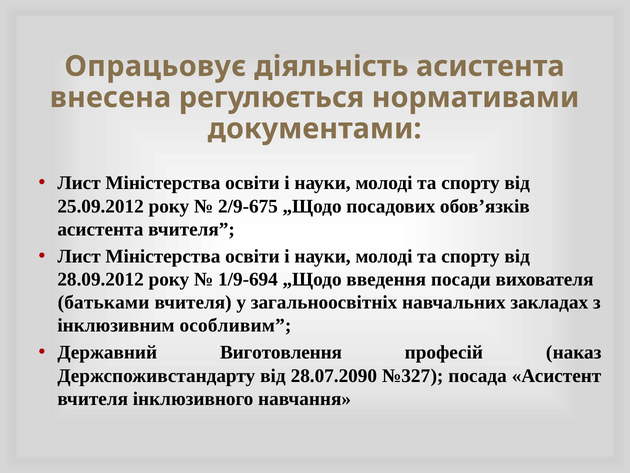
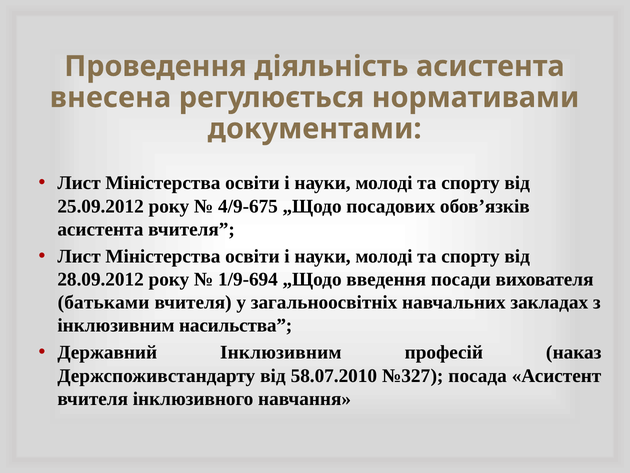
Опрацьовує: Опрацьовує -> Проведення (156, 66)
2/9-675: 2/9-675 -> 4/9-675 (248, 206)
особливим: особливим -> насильства (236, 325)
Державний Виготовлення: Виготовлення -> Інклюзивним (281, 352)
28.07.2090: 28.07.2090 -> 58.07.2010 (334, 375)
